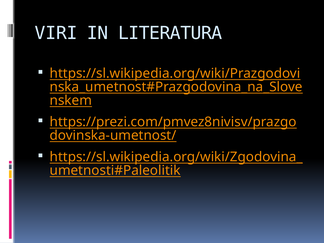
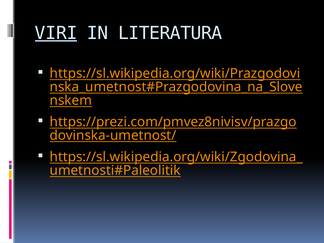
VIRI underline: none -> present (56, 33)
